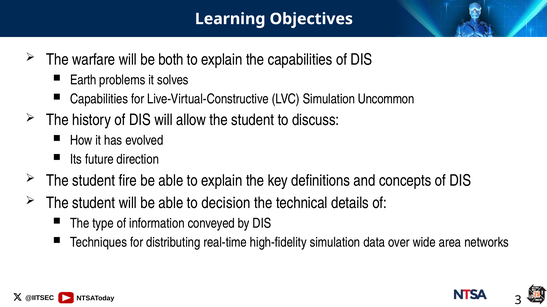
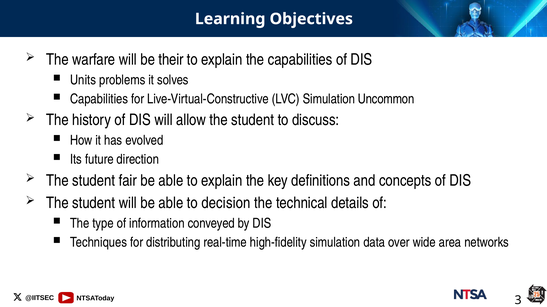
both: both -> their (171, 60)
Earth: Earth -> Units (83, 80)
fire: fire -> fair (128, 181)
